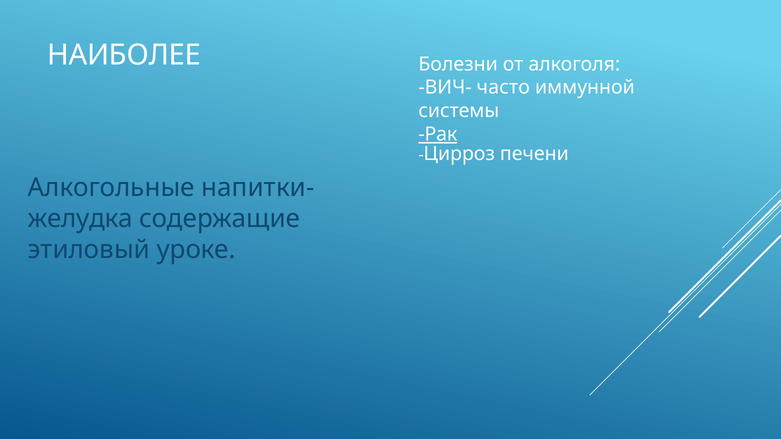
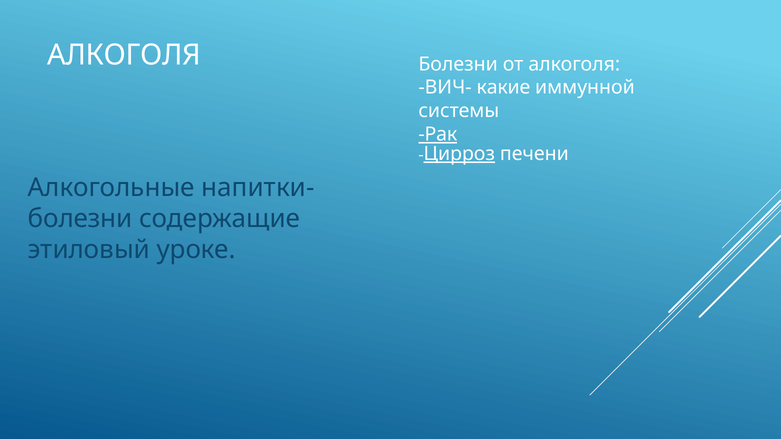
НАИБОЛЕЕ: НАИБОЛЕЕ -> АЛКОГОЛЯ (124, 55)
часто: часто -> какие (503, 88)
Цирроз underline: none -> present (459, 154)
желудка: желудка -> болезни (80, 219)
